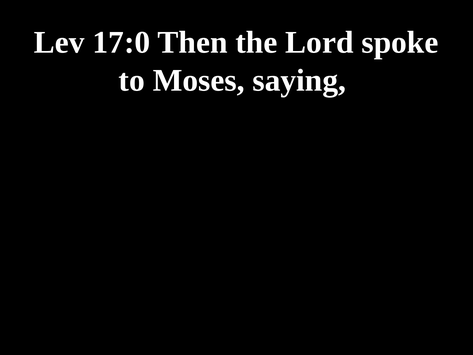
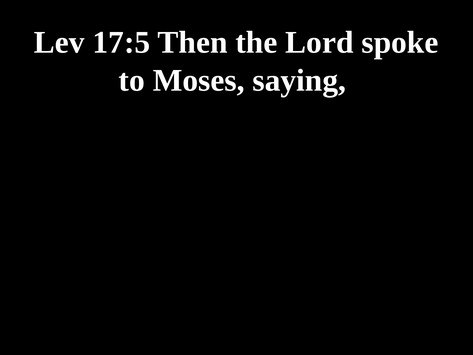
17:0: 17:0 -> 17:5 (121, 42)
